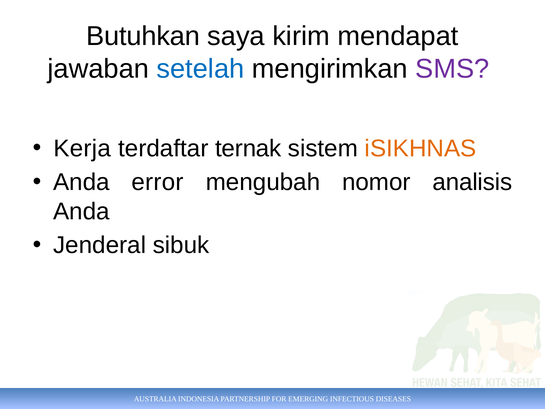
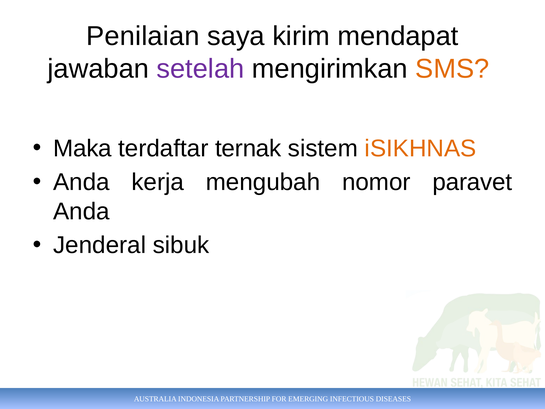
Butuhkan: Butuhkan -> Penilaian (143, 36)
setelah colour: blue -> purple (200, 69)
SMS colour: purple -> orange (452, 69)
Kerja: Kerja -> Maka (82, 148)
error: error -> kerja (158, 182)
analisis: analisis -> paravet (472, 182)
